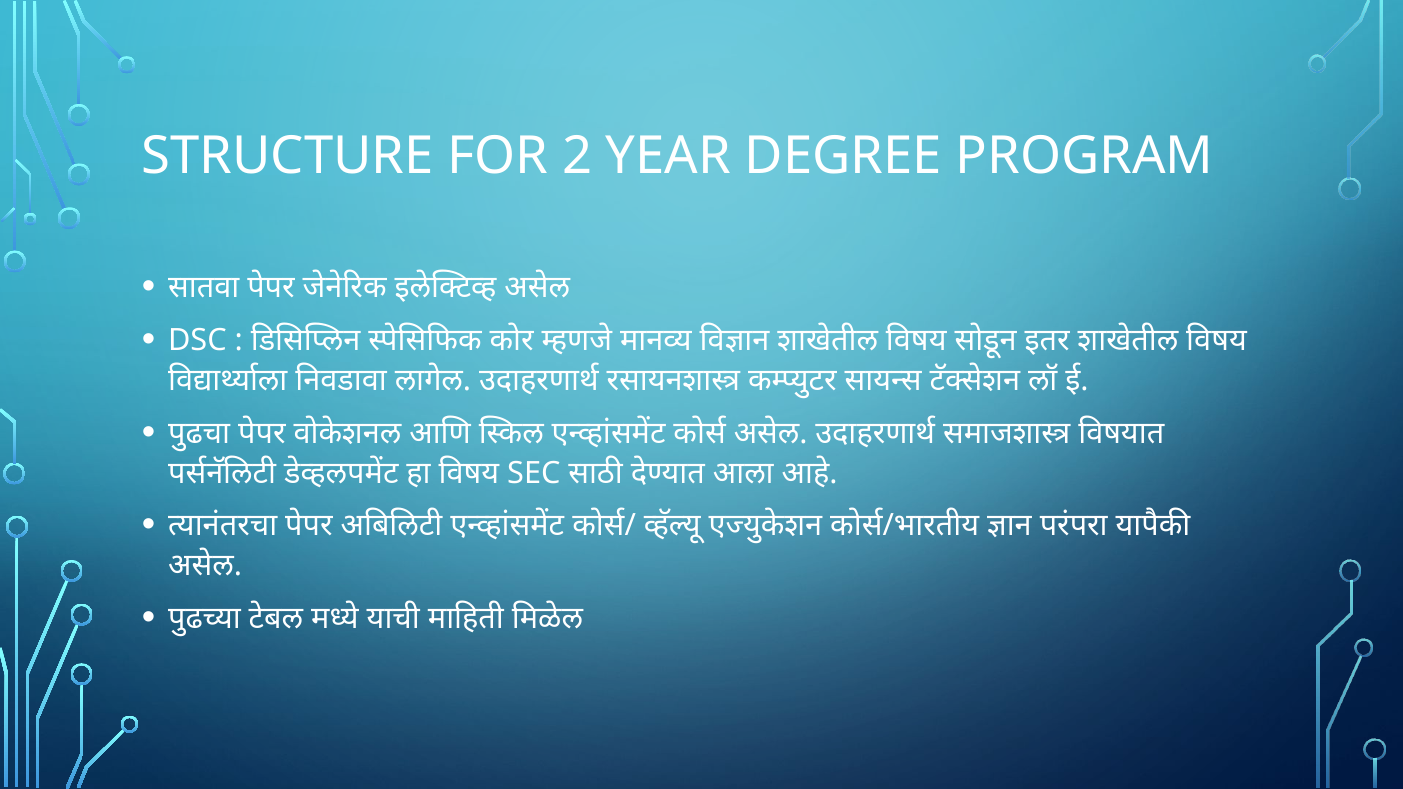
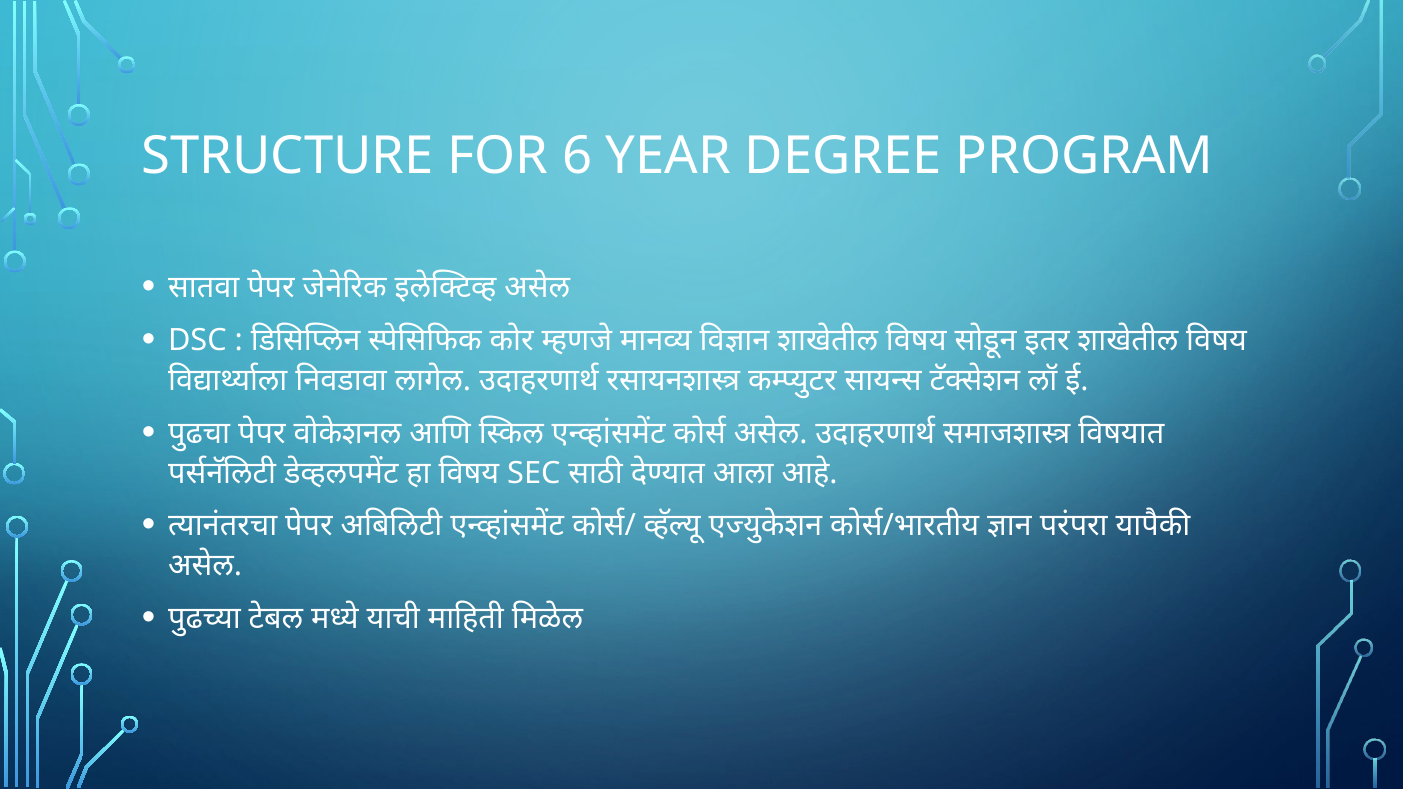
2: 2 -> 6 (577, 156)
